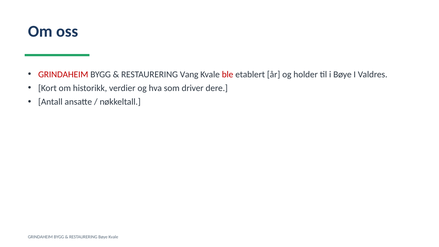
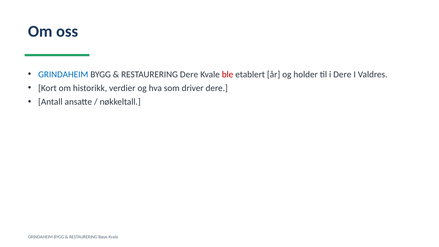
GRINDAHEIM colour: red -> blue (63, 74)
RESTAURERING Vang: Vang -> Dere (189, 74)
i Bøye: Bøye -> Dere (342, 74)
